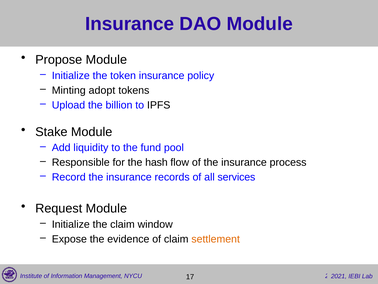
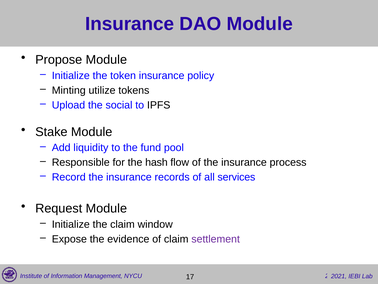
adopt: adopt -> utilize (102, 90)
billion: billion -> social (119, 105)
settlement colour: orange -> purple (216, 239)
